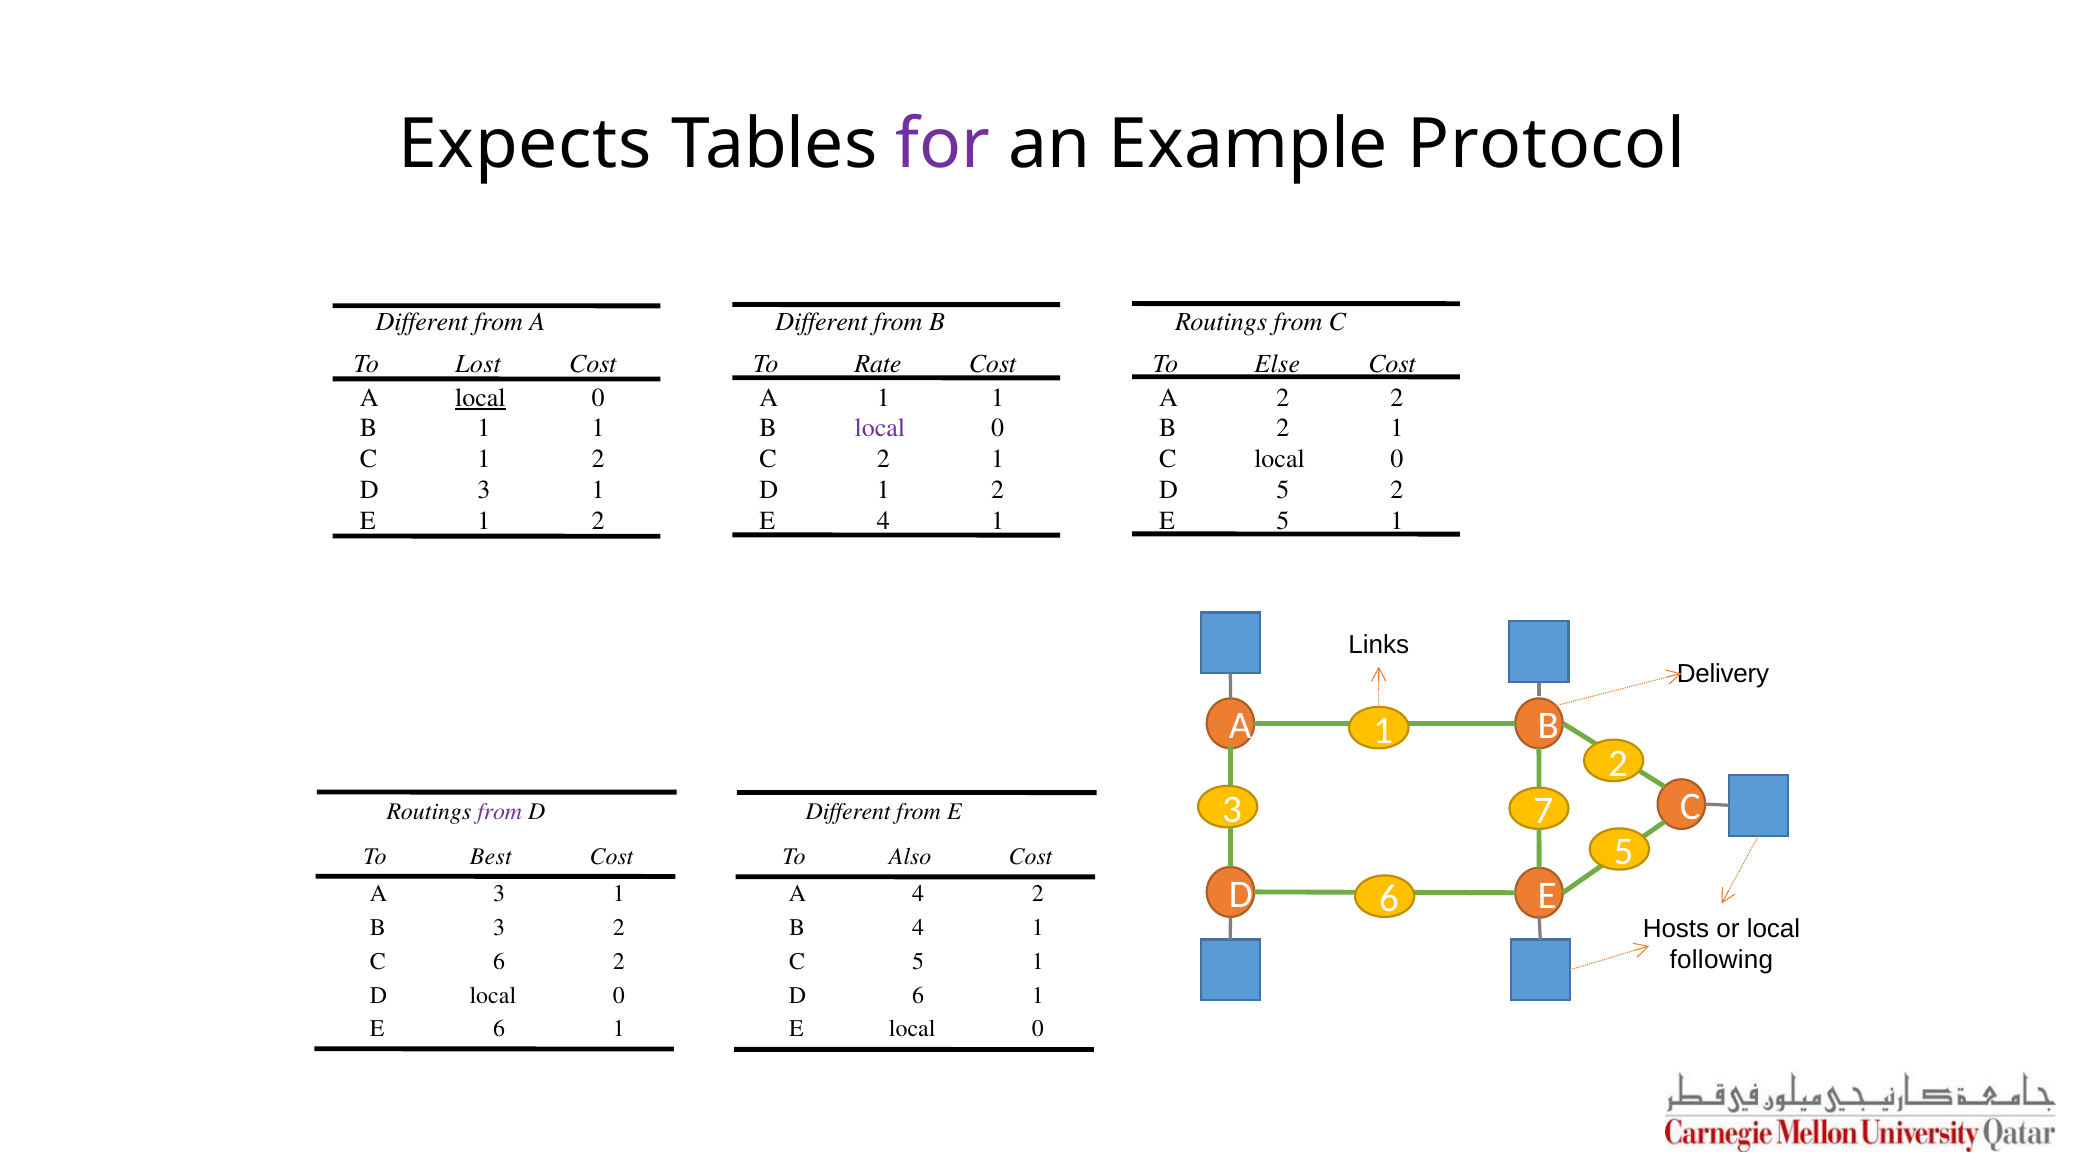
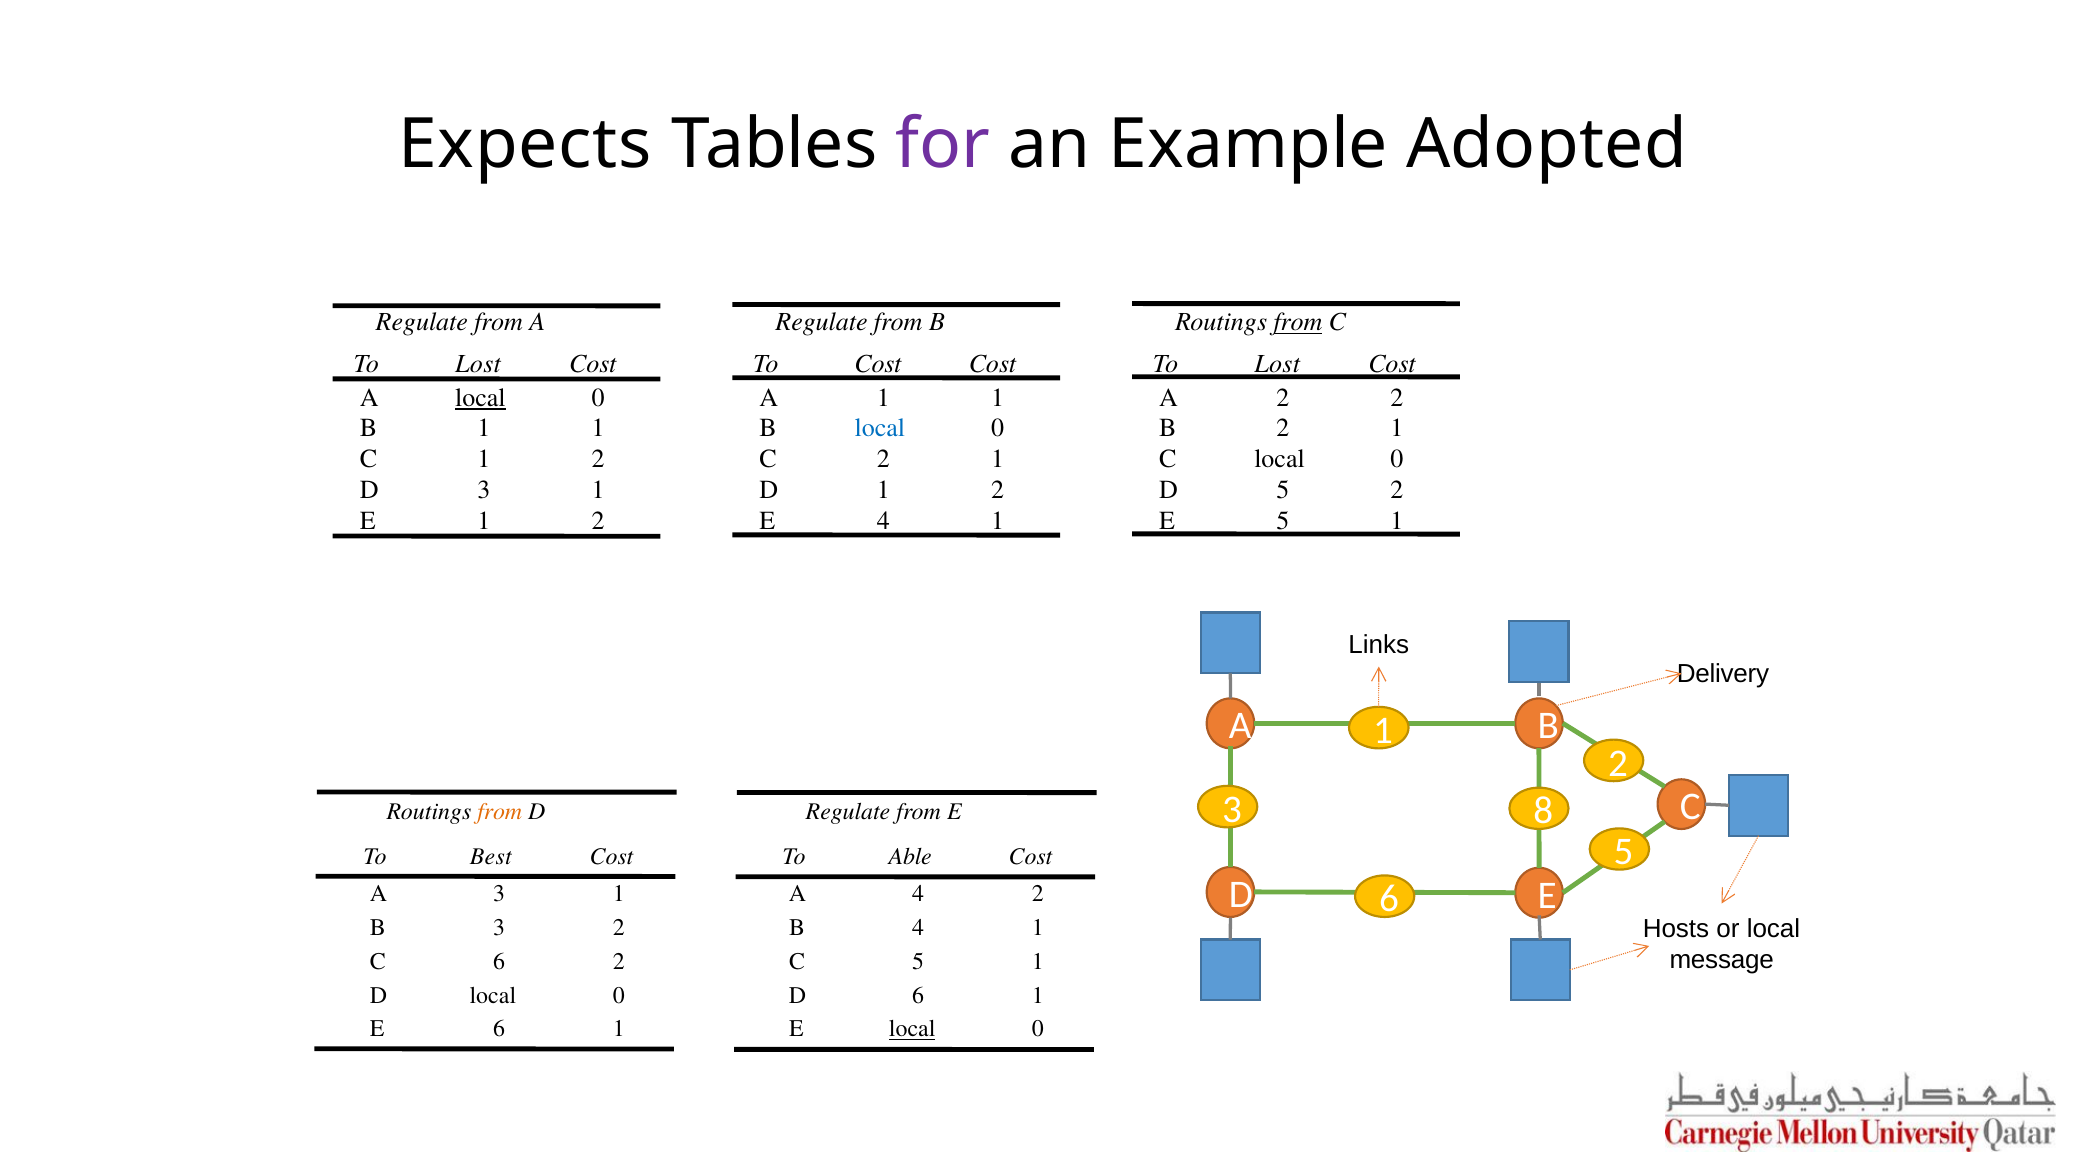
Protocol: Protocol -> Adopted (1547, 145)
Different: Different -> Regulate (422, 322)
A Different: Different -> Regulate (822, 322)
from underline: none -> present (1298, 322)
To Rate: Rate -> Cost (878, 364)
Cost To Else: Else -> Lost (1277, 364)
local colour: purple -> blue (880, 428)
7: 7 -> 8 (1543, 811)
from colour: purple -> orange (500, 812)
D Different: Different -> Regulate (848, 812)
Also: Also -> Able (910, 857)
following: following -> message (1722, 960)
local underline: none -> present (912, 1029)
